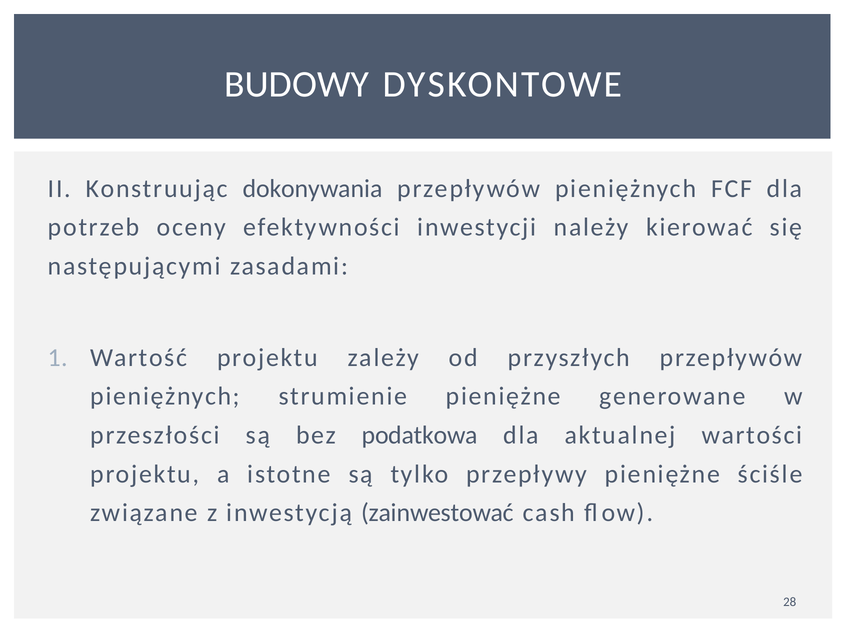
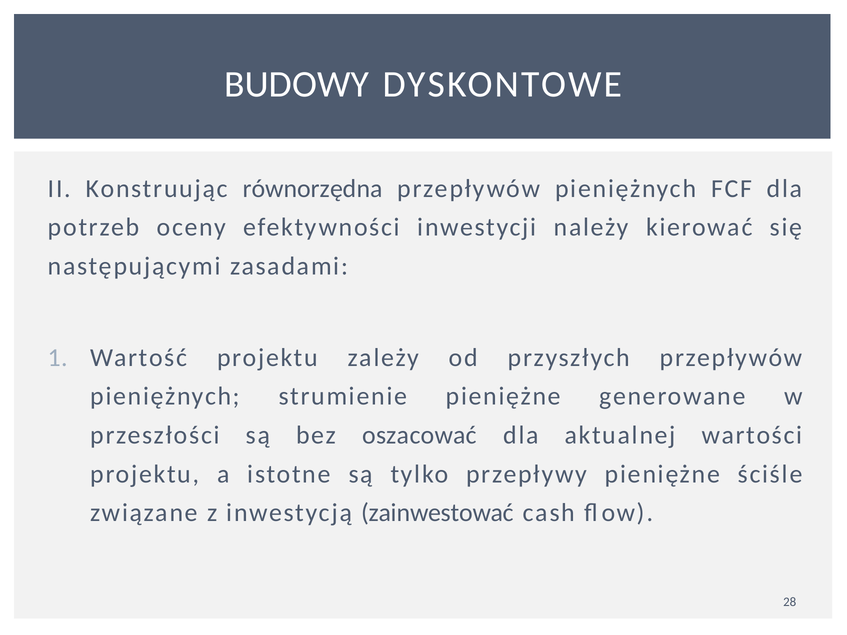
dokonywania: dokonywania -> równorzędna (313, 189)
podatkowa: podatkowa -> oszacować (420, 435)
